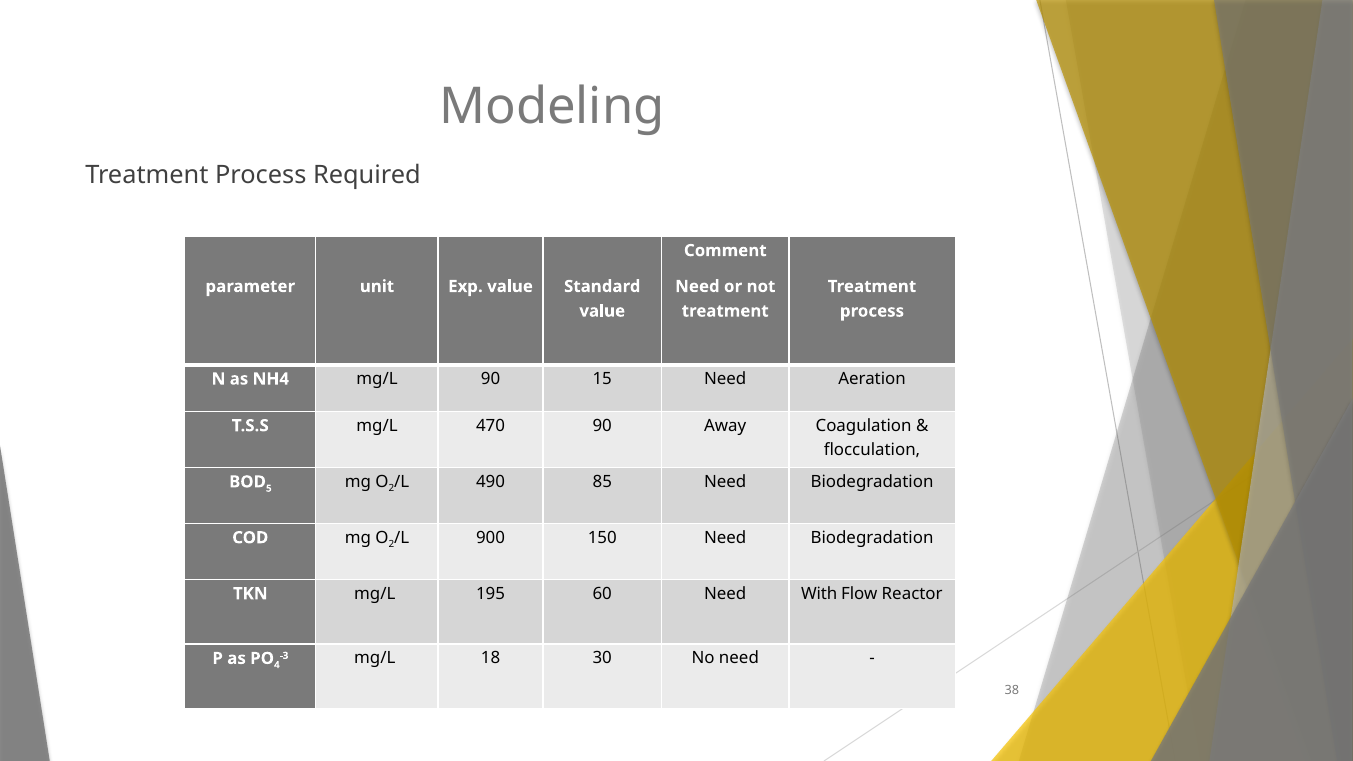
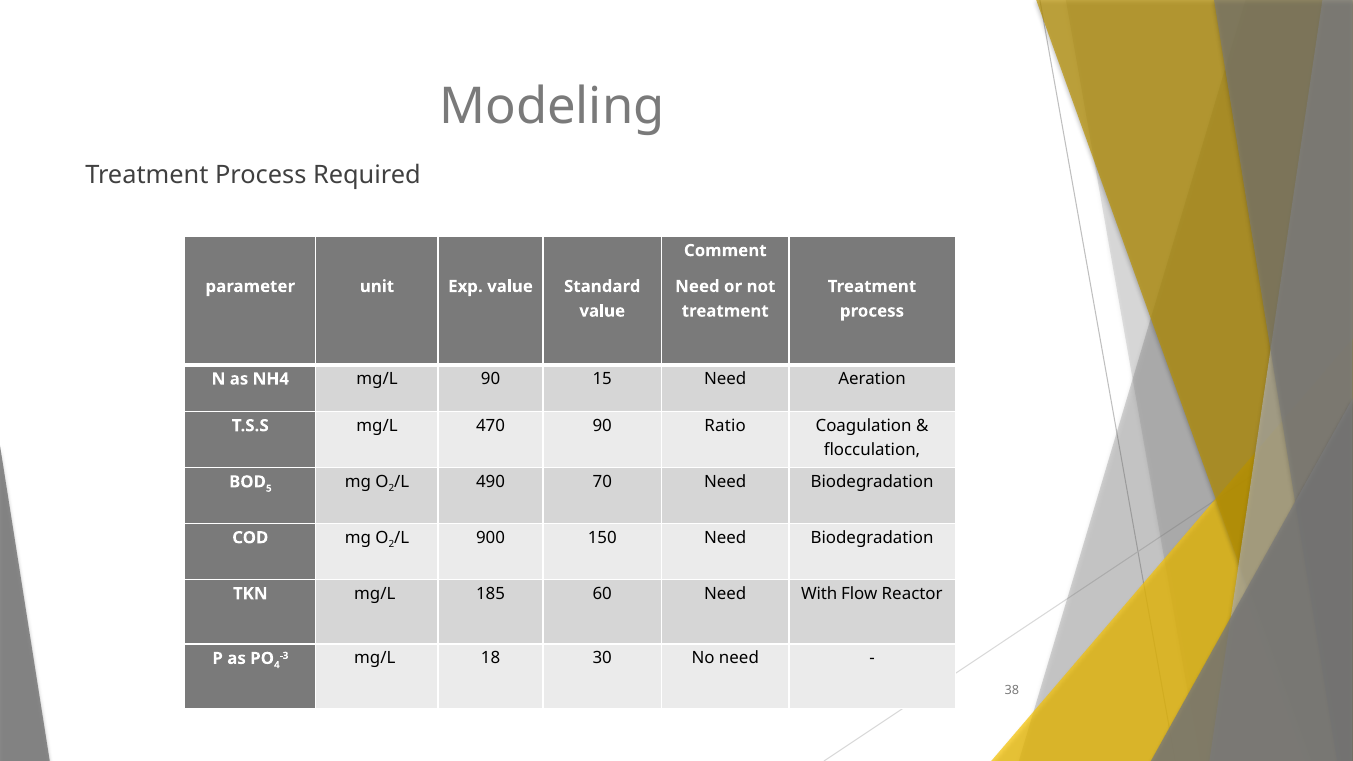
Away: Away -> Ratio (725, 426)
85: 85 -> 70 (602, 482)
195: 195 -> 185 (491, 594)
